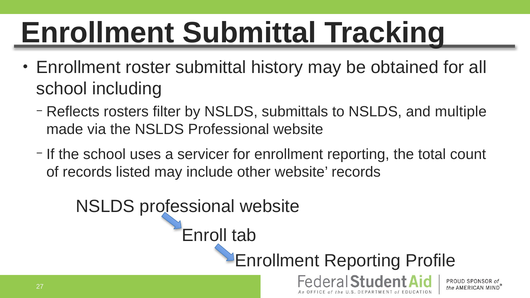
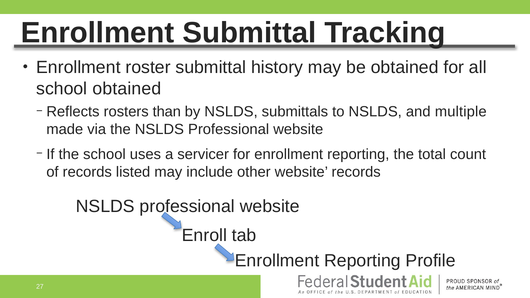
school including: including -> obtained (127, 89)
filter: filter -> than (167, 112)
